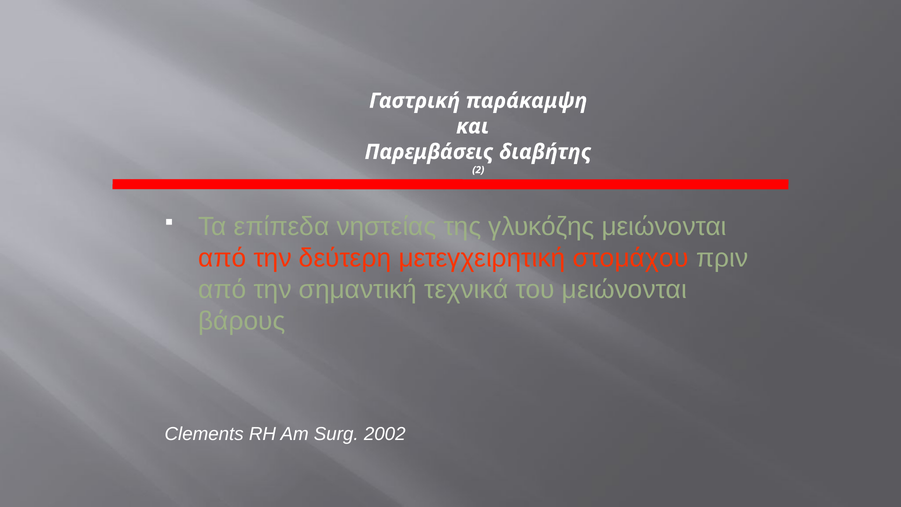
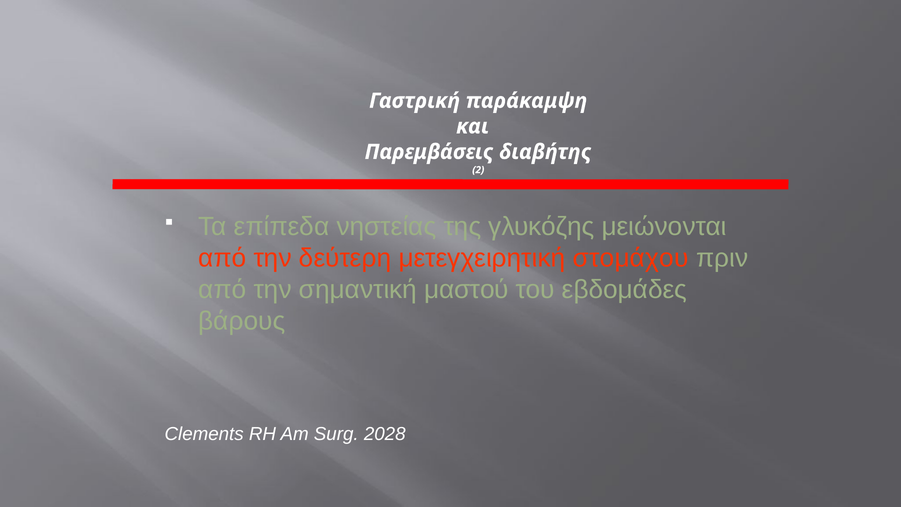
τεχνικά: τεχνικά -> μαστού (467, 290)
του μειώνονται: μειώνονται -> εβδομάδες (624, 290)
2002: 2002 -> 2028 (385, 434)
